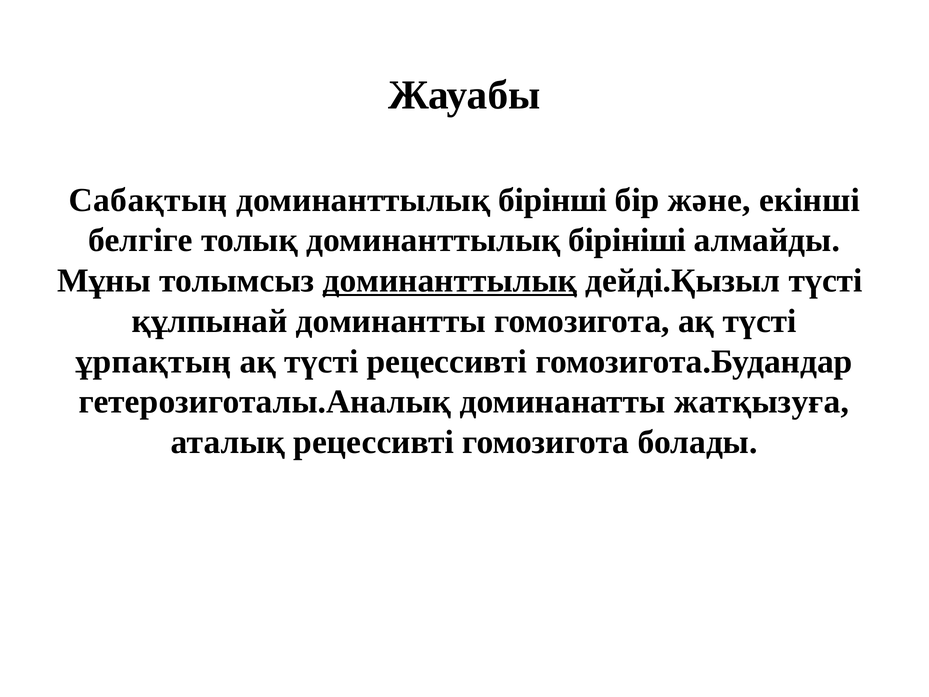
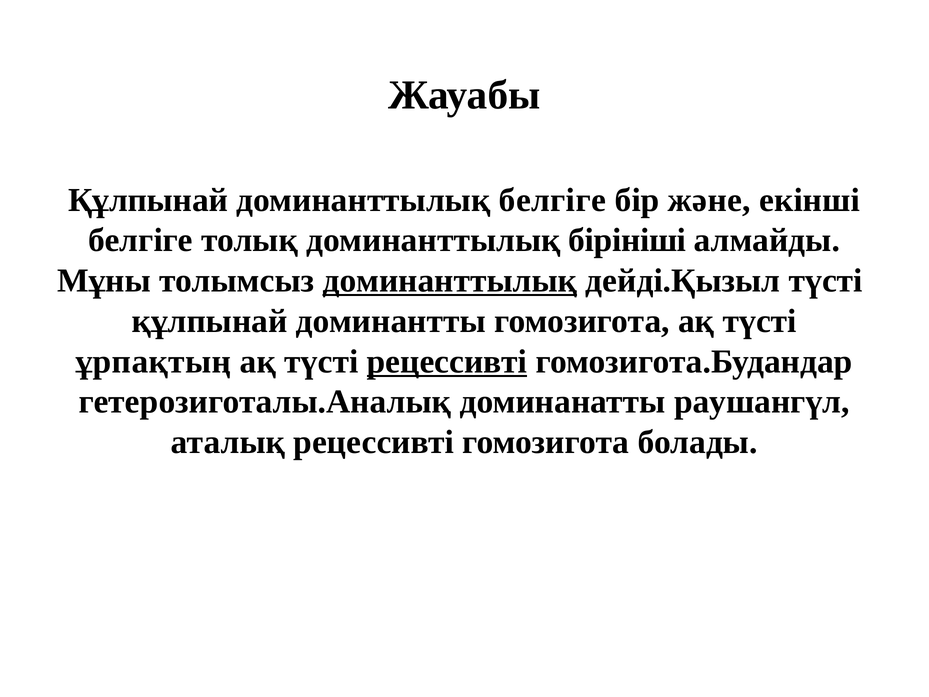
Сабақтың: Сабақтың -> Құлпынай (148, 200)
доминанттылық бірінші: бірінші -> белгіге (552, 200)
рецессивті underline: none -> present (447, 361)
жатқызуға: жатқызуға -> раушангүл (762, 402)
